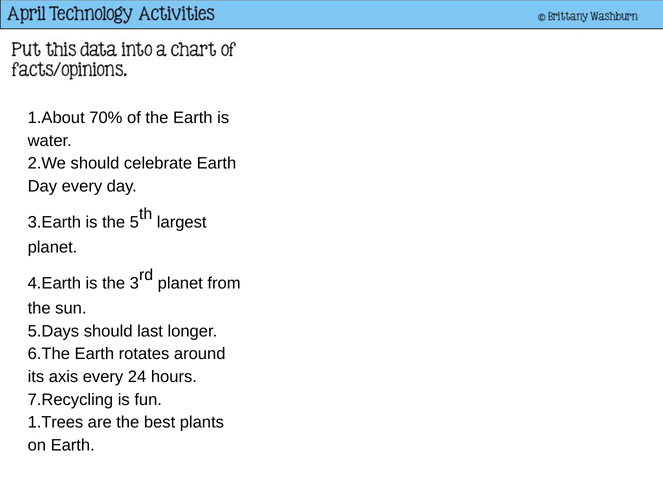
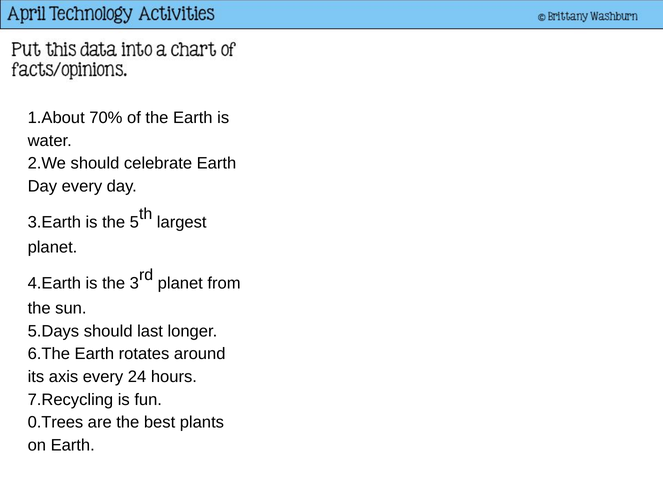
1.Trees: 1.Trees -> 0.Trees (55, 423)
